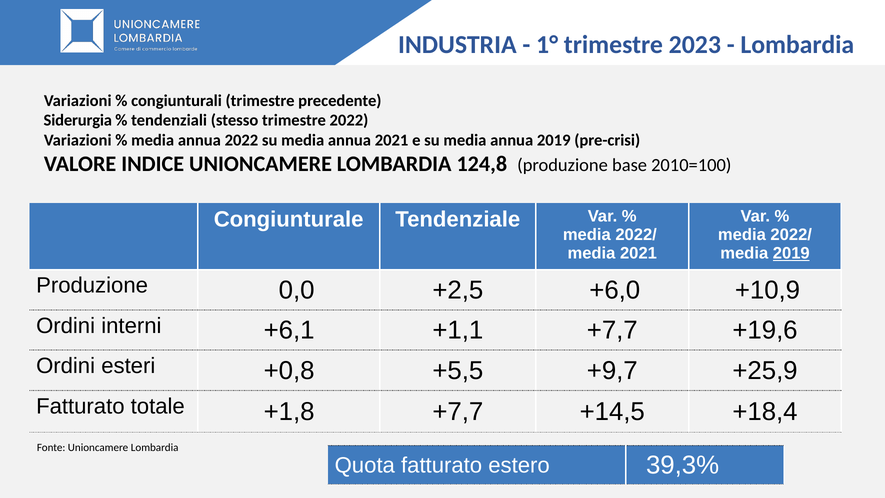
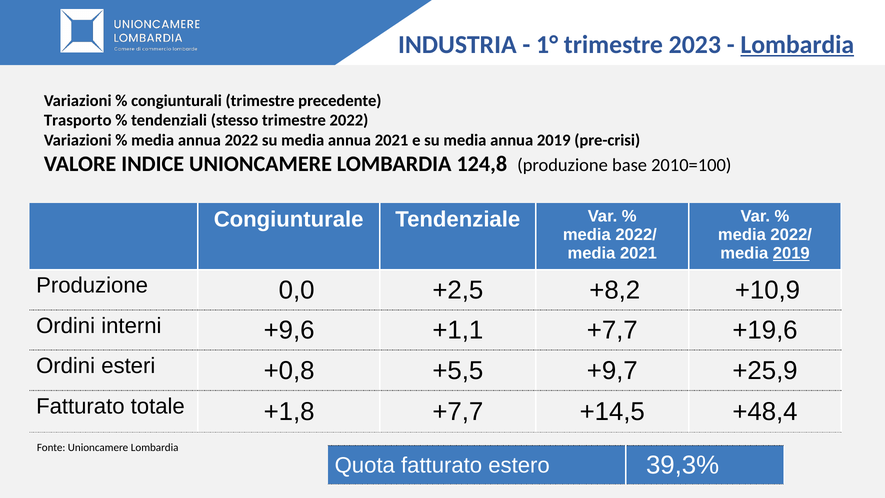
Lombardia underline: none -> present (797, 45)
Siderurgia: Siderurgia -> Trasporto (78, 120)
+6,0: +6,0 -> +8,2 (615, 290)
+6,1: +6,1 -> +9,6 (289, 330)
+18,4: +18,4 -> +48,4 (765, 412)
